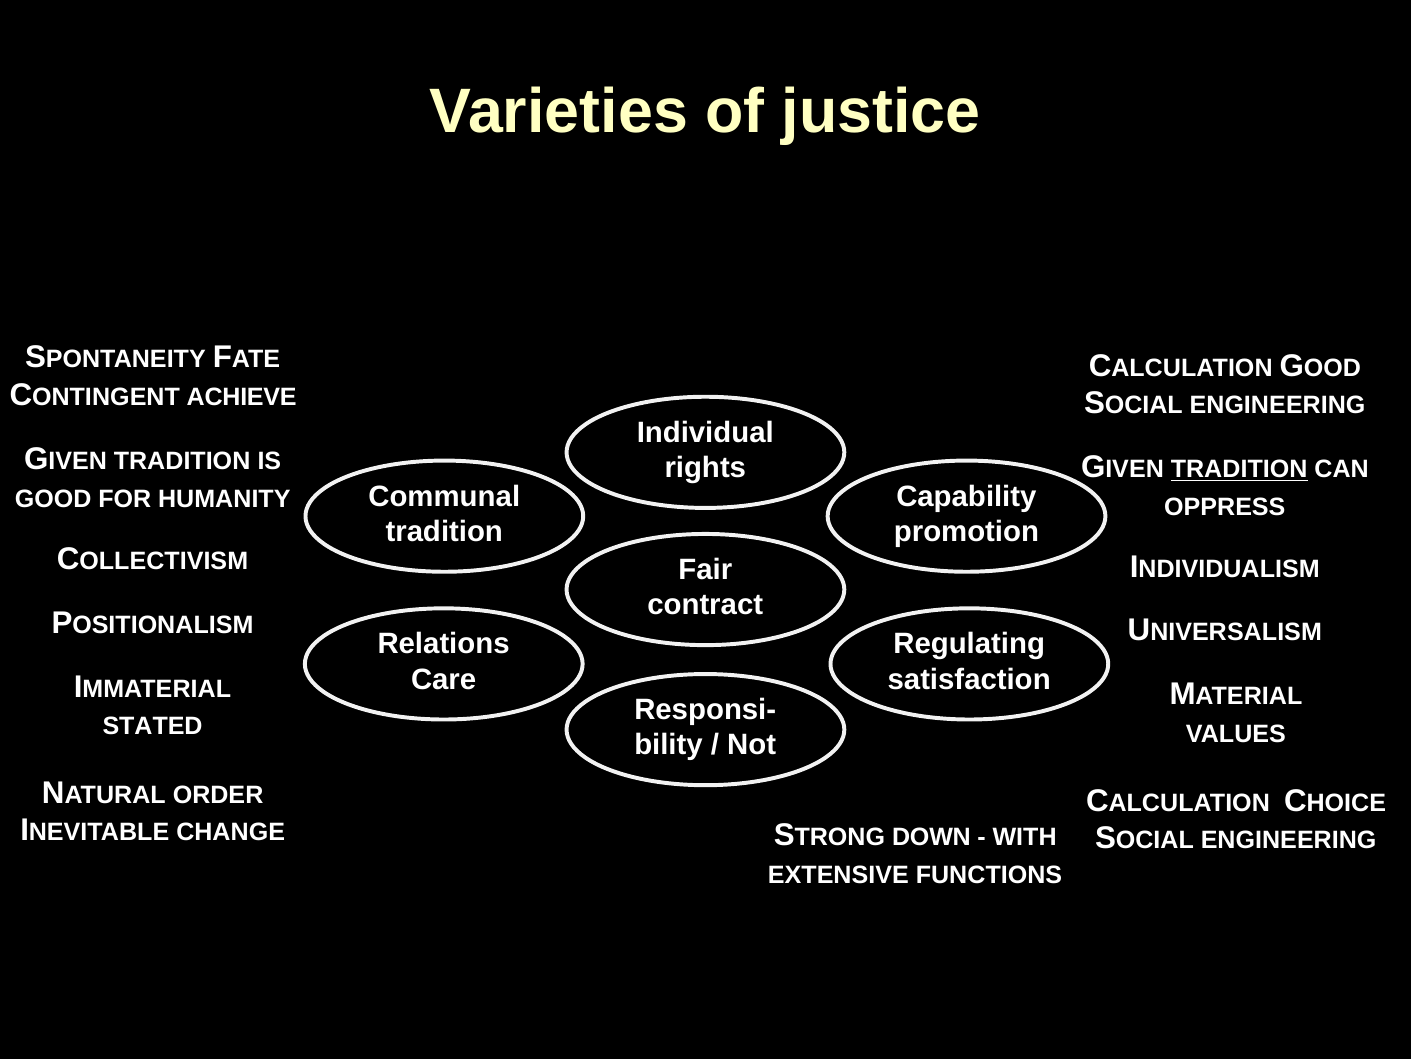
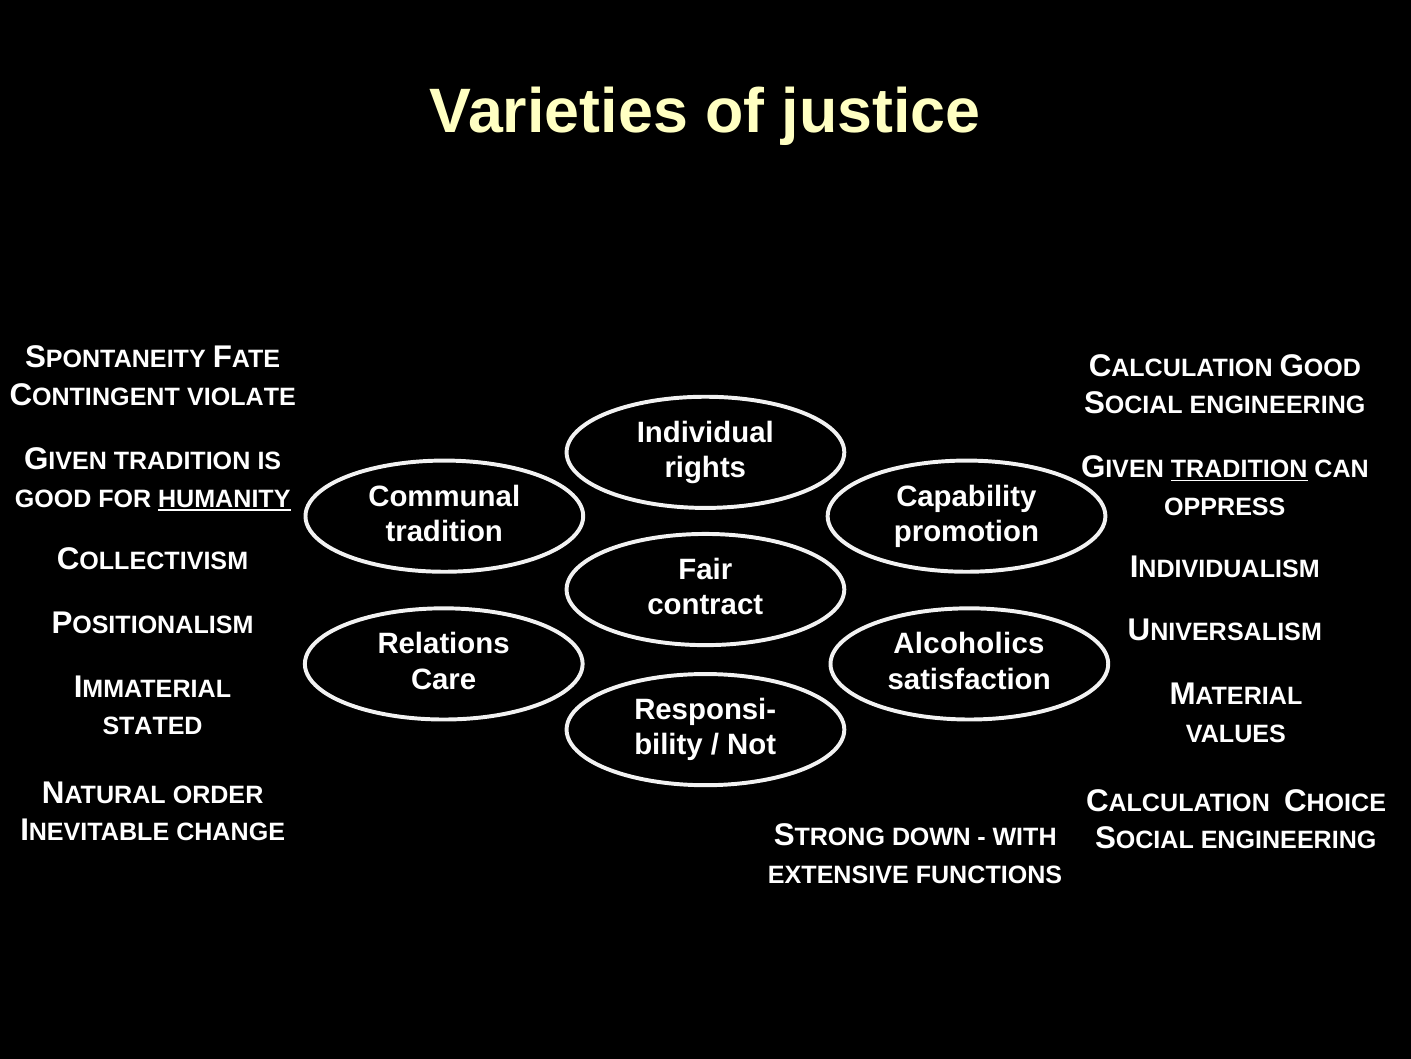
ACHIEVE: ACHIEVE -> VIOLATE (241, 397)
HUMANITY underline: none -> present (224, 499)
Regulating: Regulating -> Alcoholics (969, 644)
